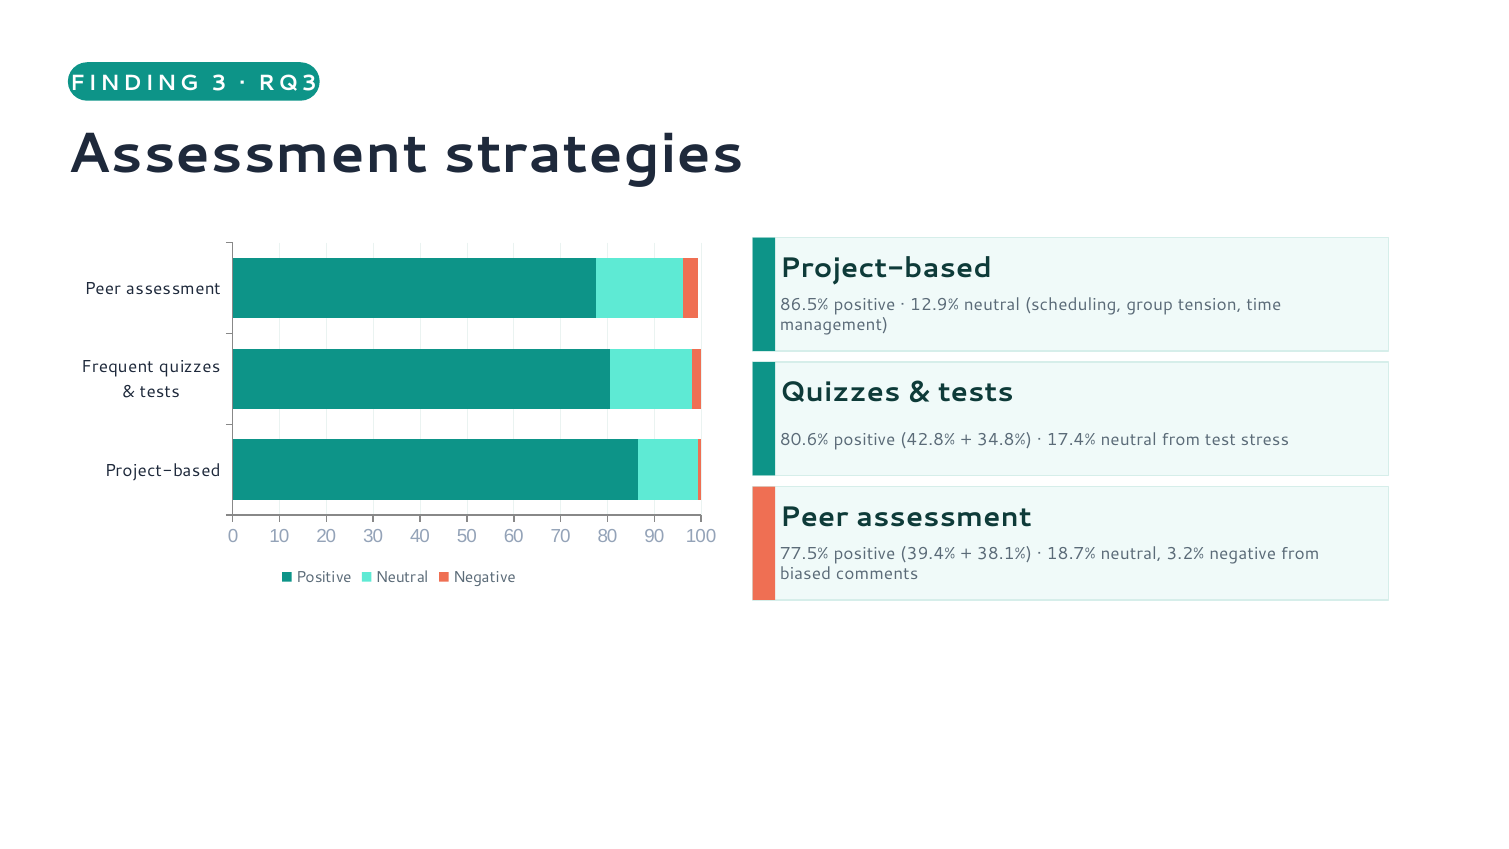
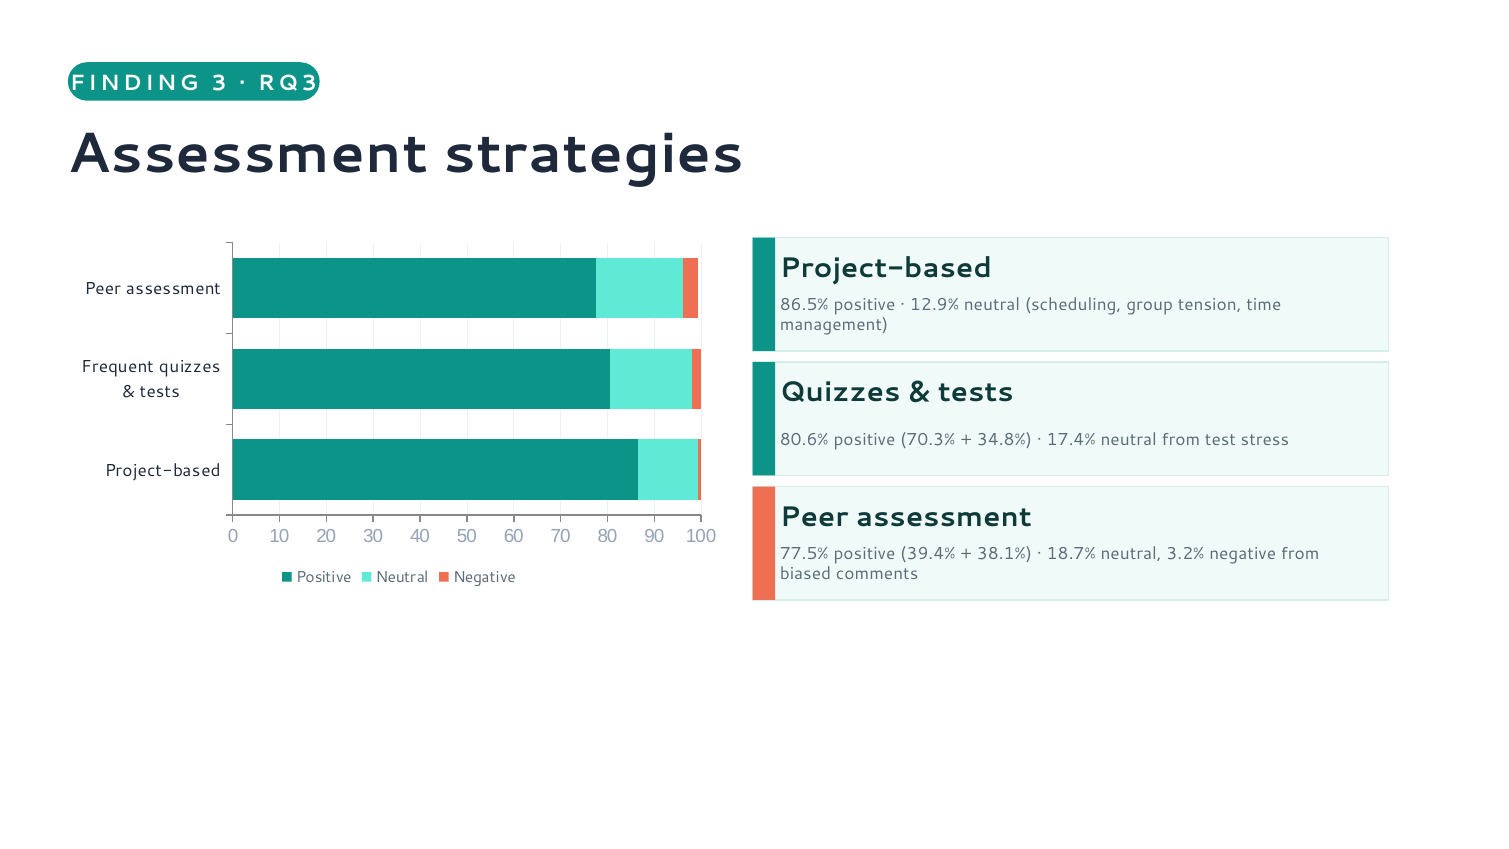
42.8%: 42.8% -> 70.3% (928, 439)
